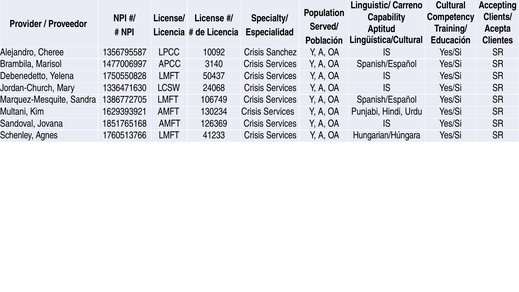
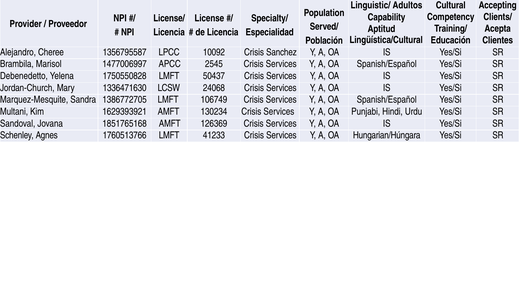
Carreno: Carreno -> Adultos (407, 5)
3140: 3140 -> 2545 (214, 64)
